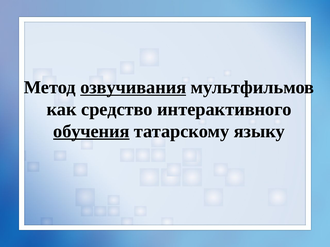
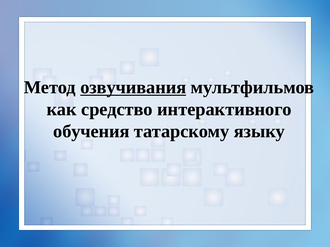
обучения underline: present -> none (91, 132)
